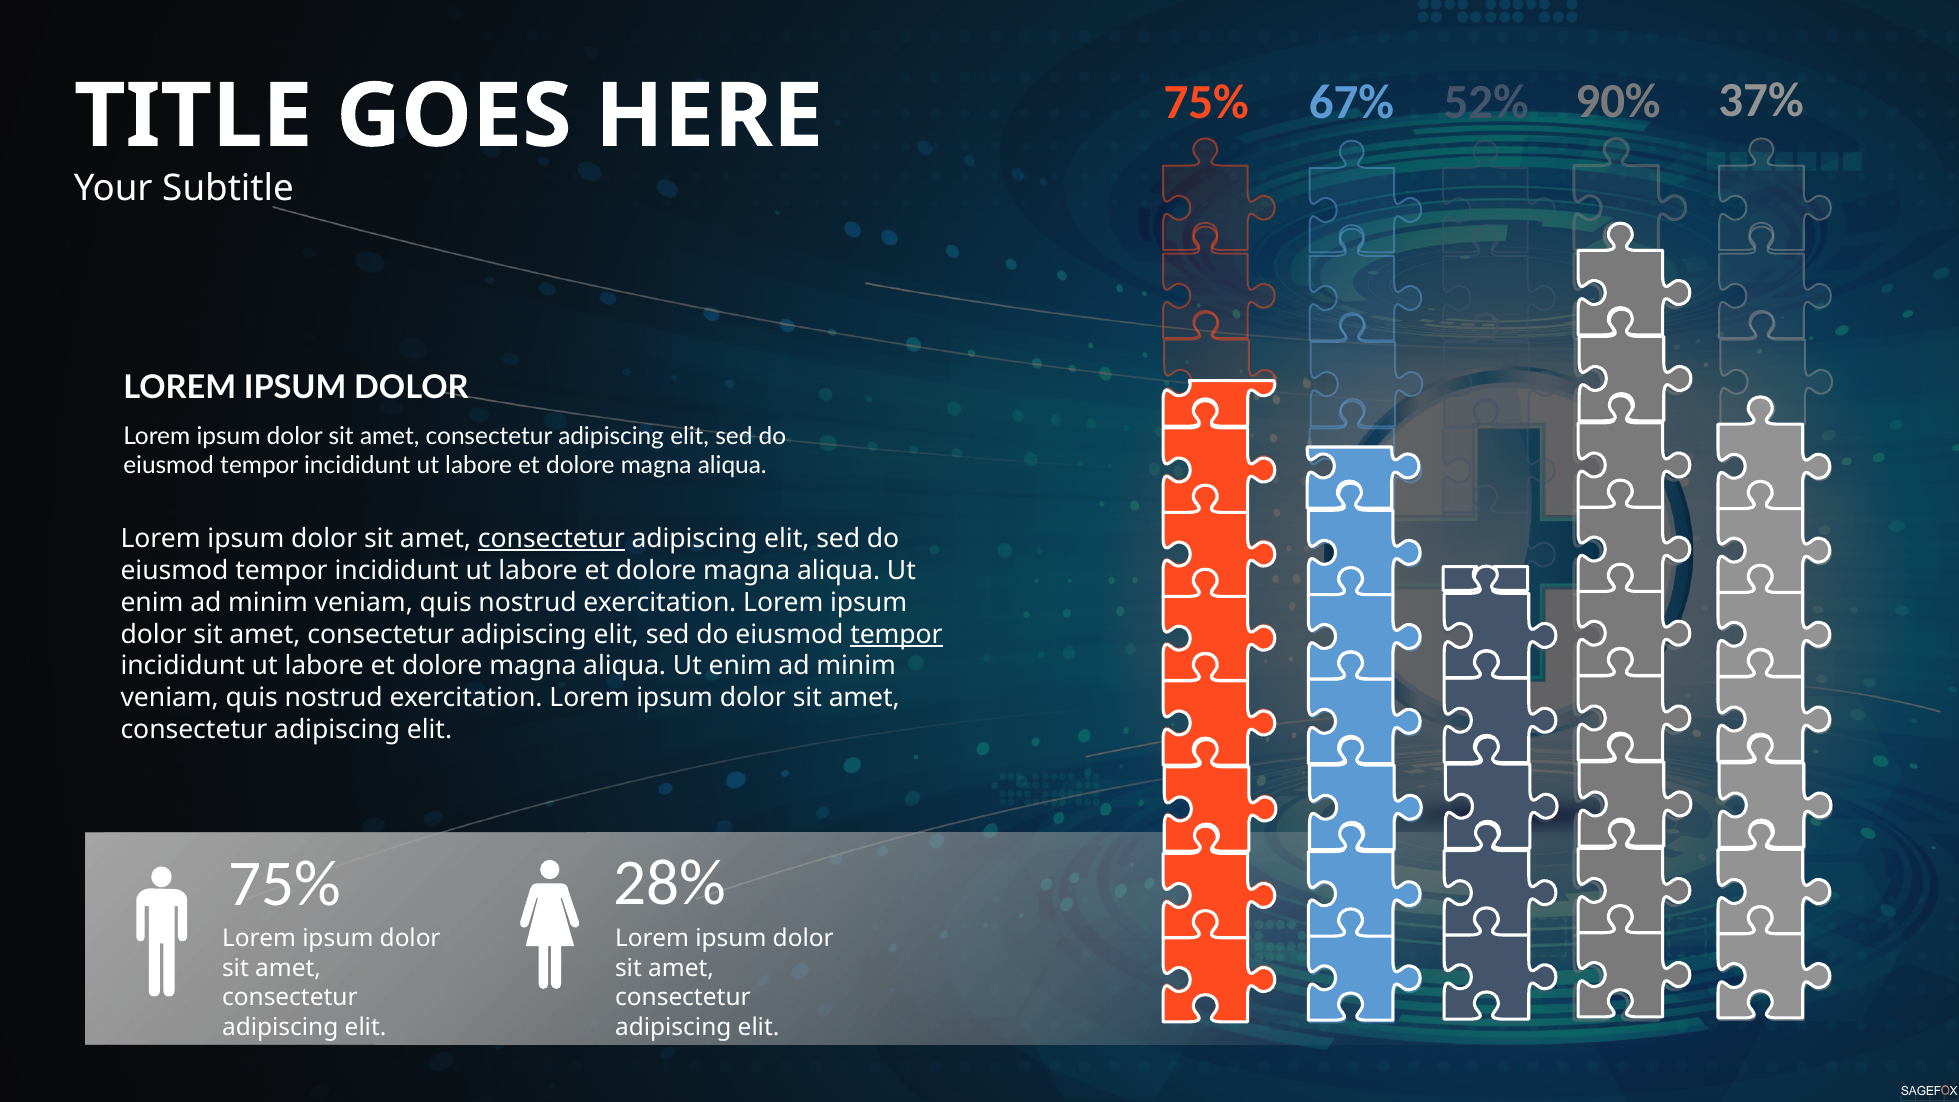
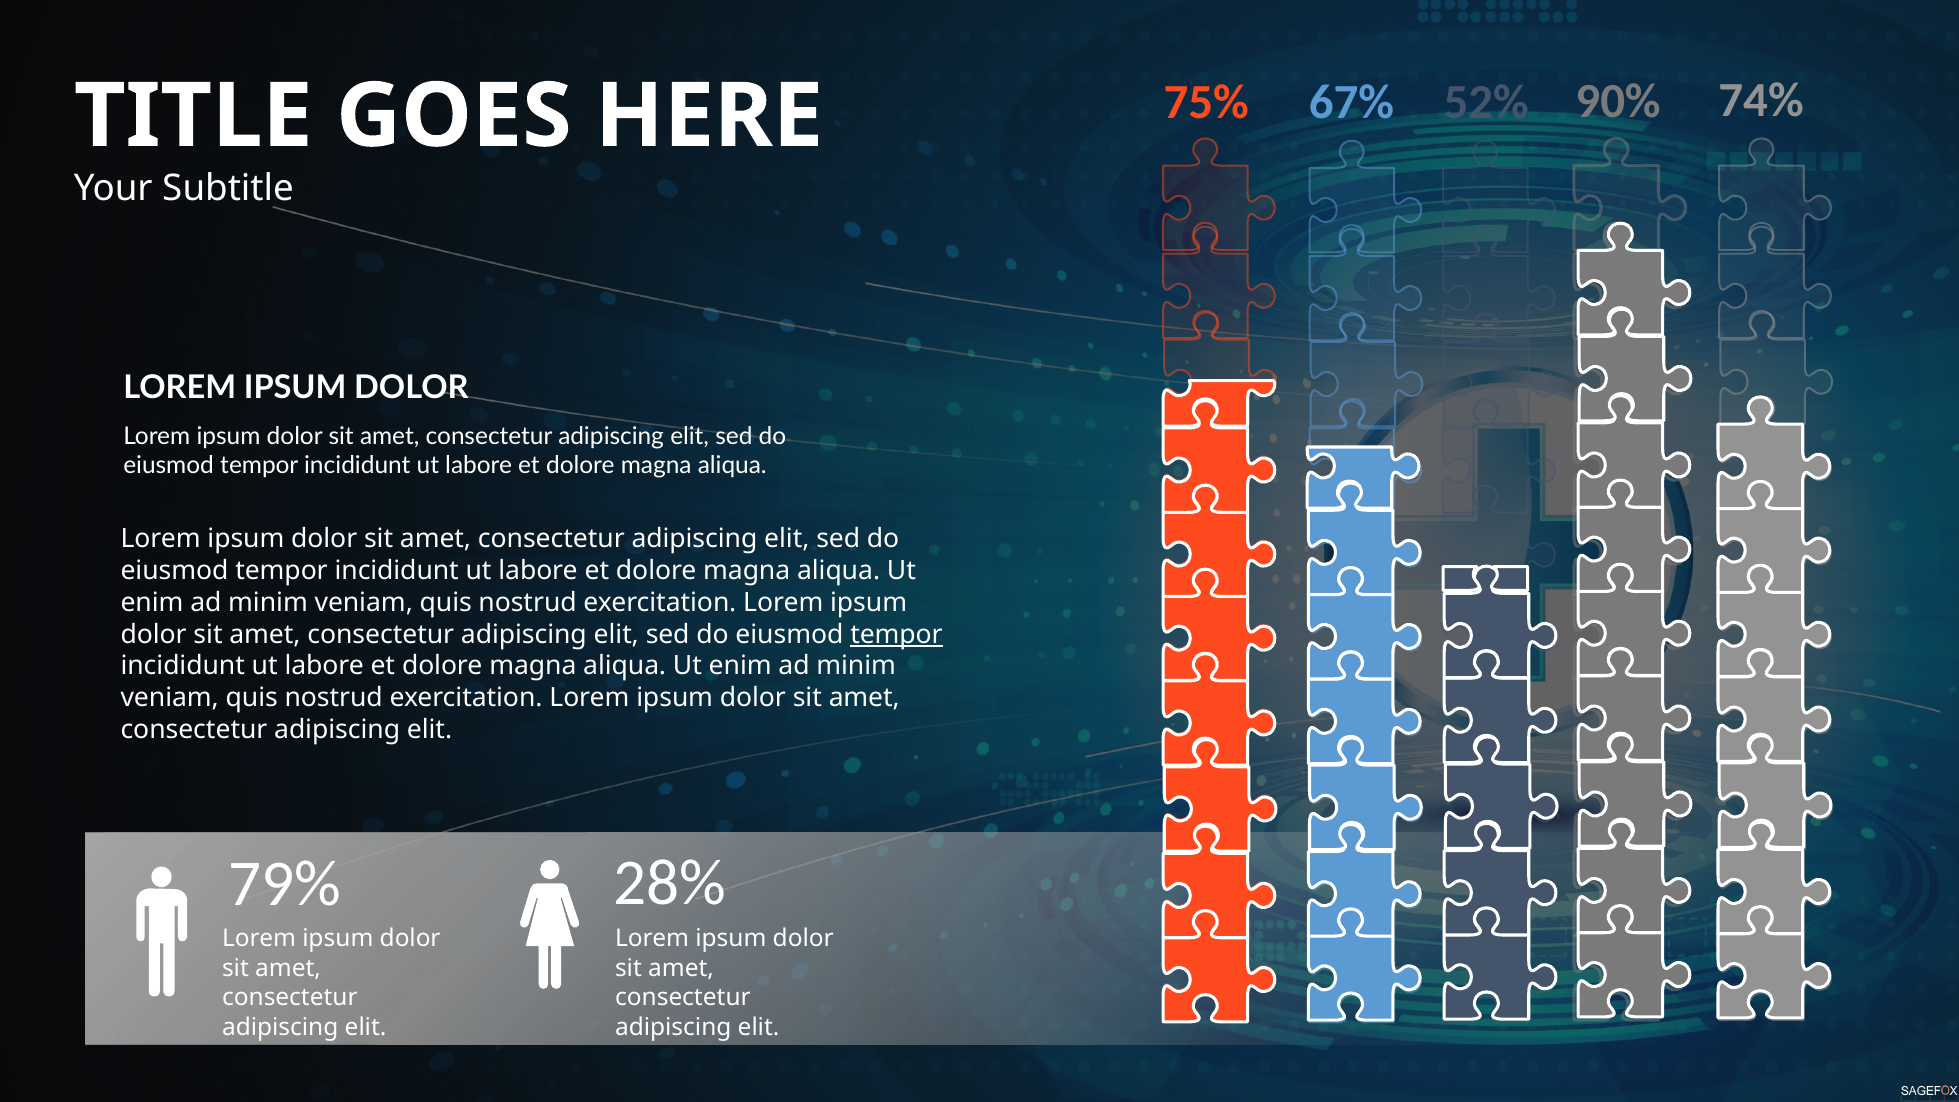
37%: 37% -> 74% (1761, 100)
consectetur underline: present -> none (551, 539)
75%: 75% -> 79% (284, 884)
